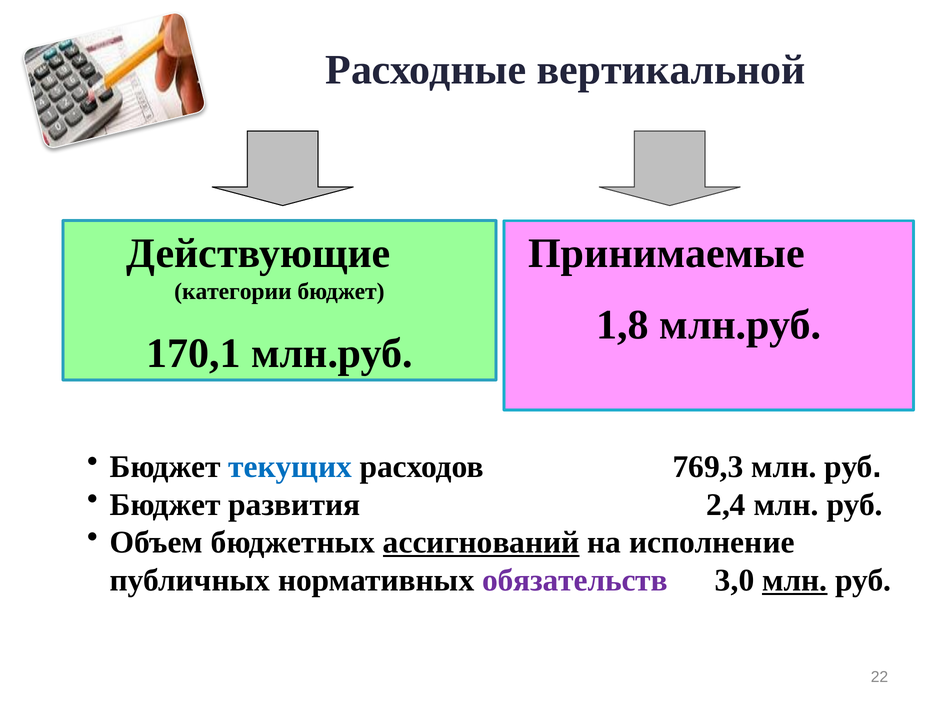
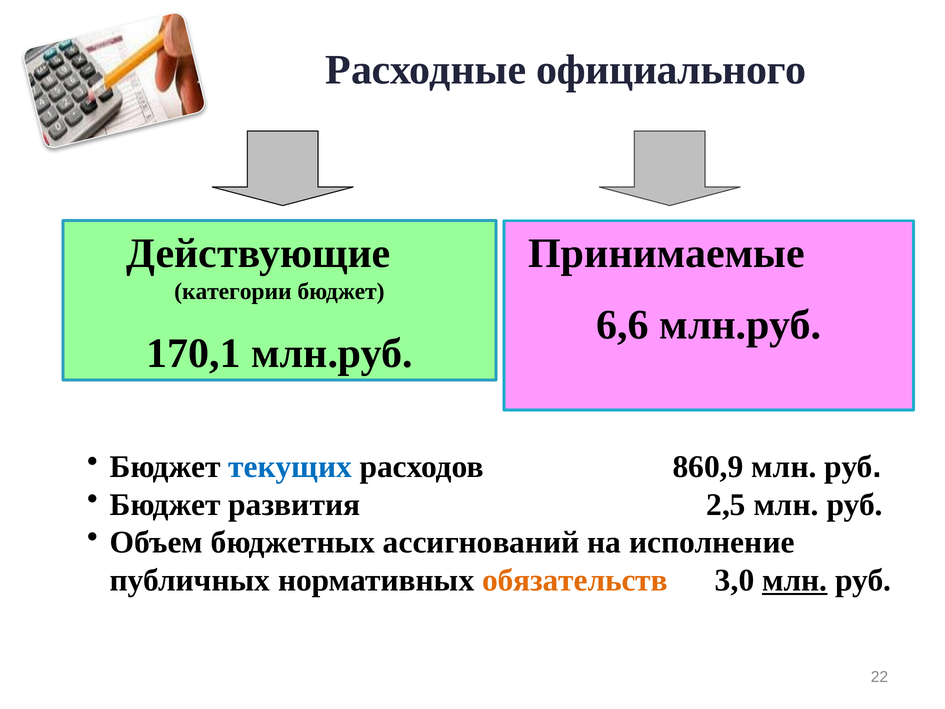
вертикальной: вертикальной -> официального (671, 70)
1,8: 1,8 -> 6,6 (623, 325)
769,3: 769,3 -> 860,9 (708, 467)
2,4: 2,4 -> 2,5 (726, 505)
ассигнований underline: present -> none (481, 542)
обязательств colour: purple -> orange (575, 580)
